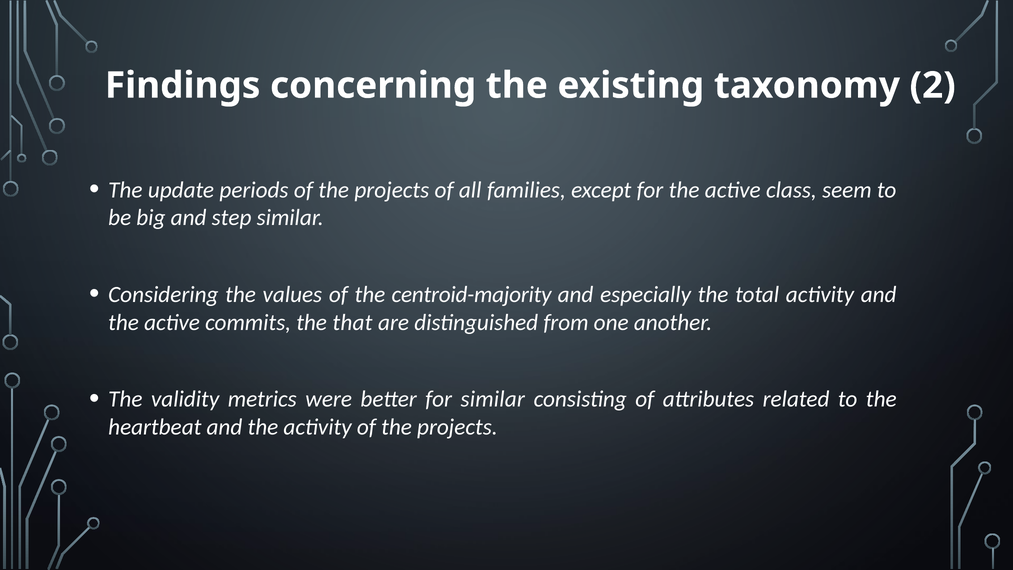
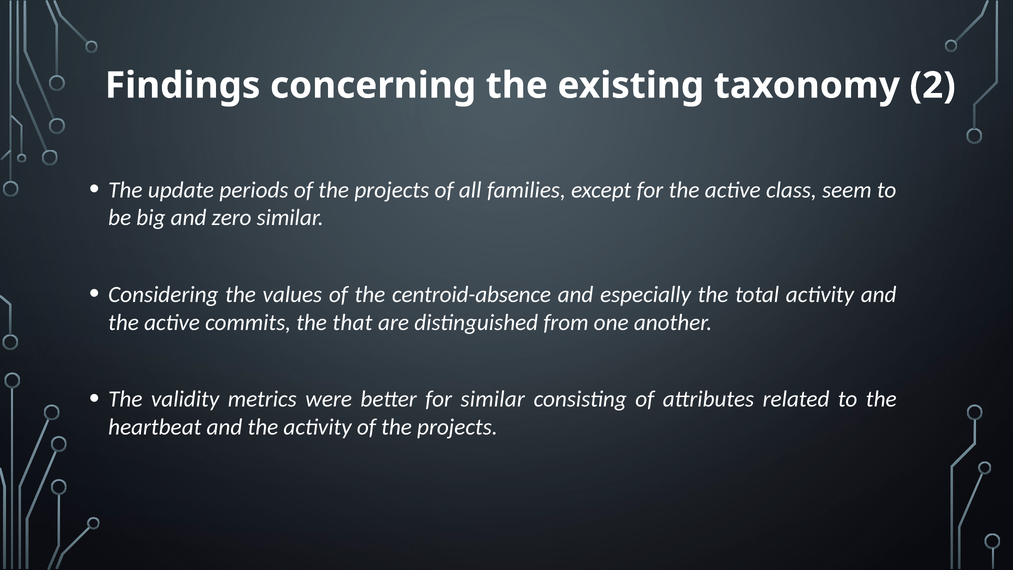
step: step -> zero (232, 218)
centroid-majority: centroid-majority -> centroid-absence (472, 294)
